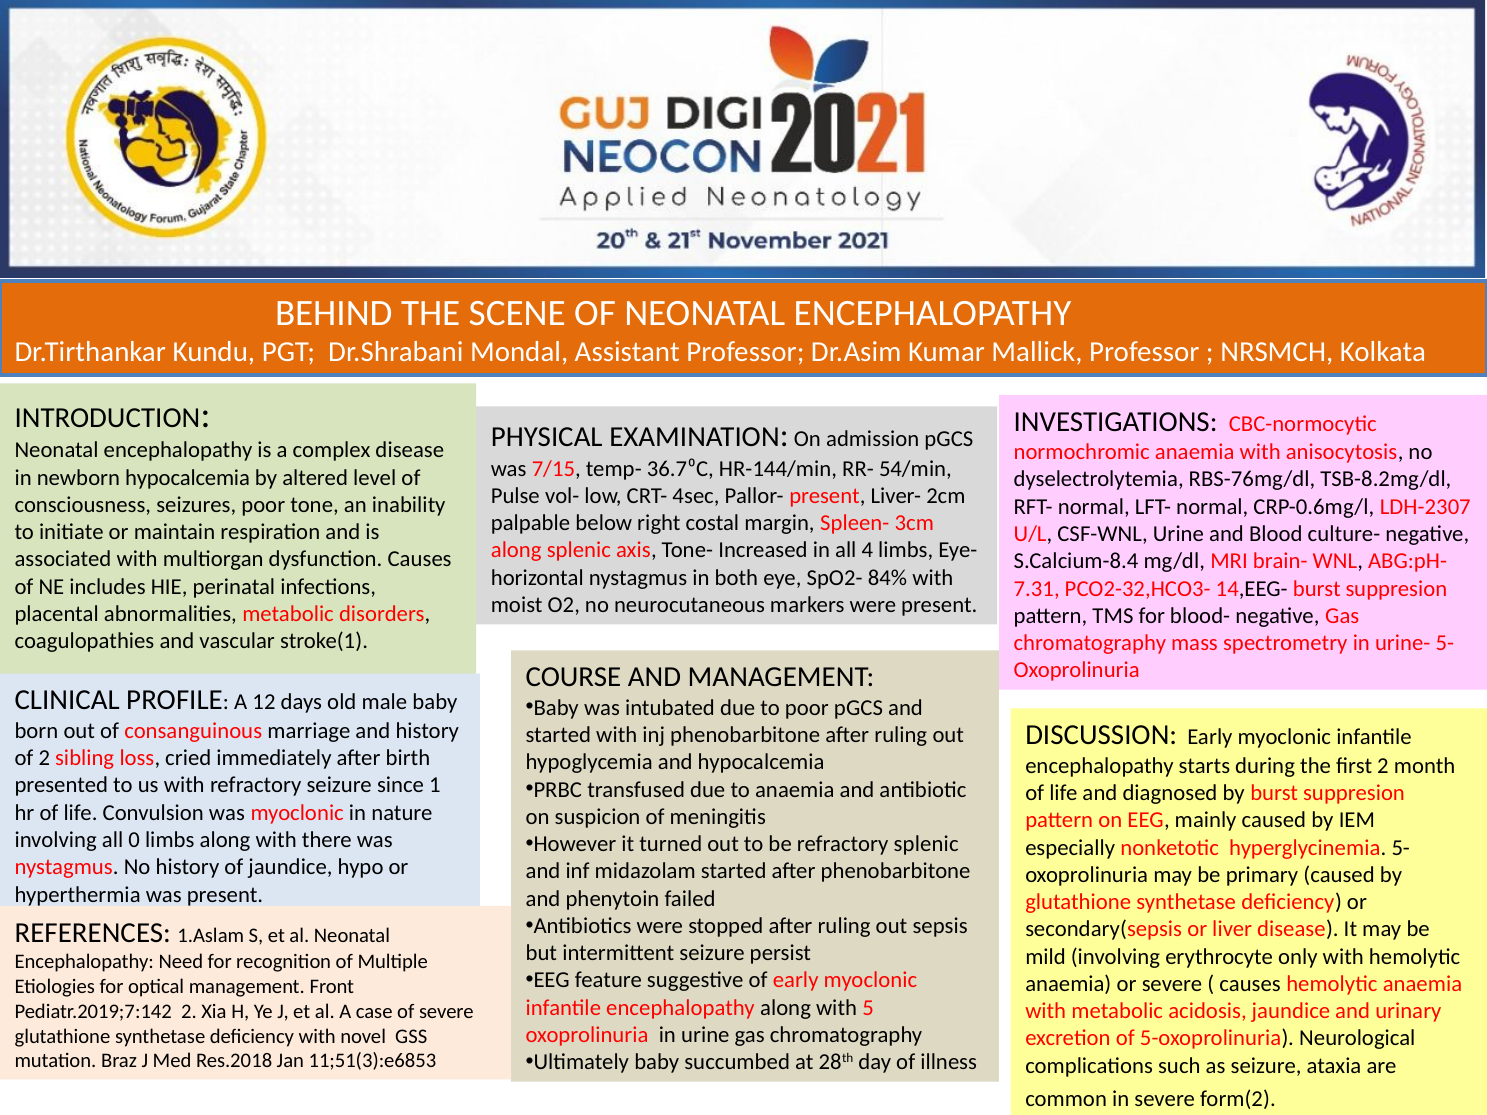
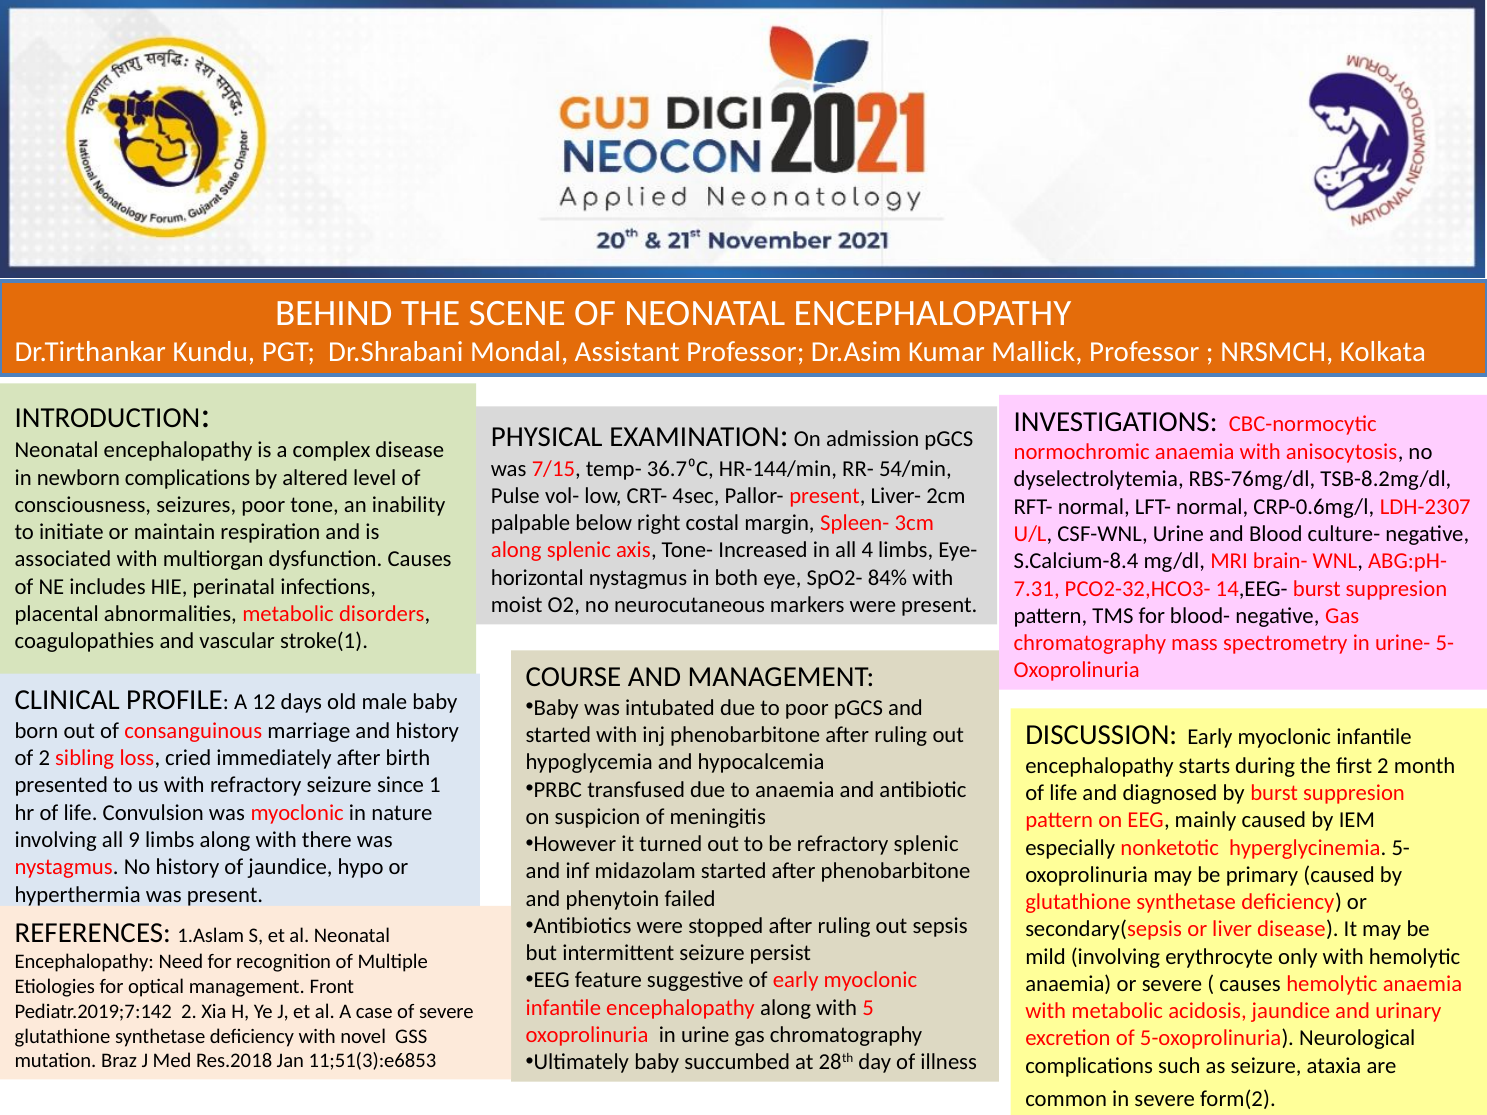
newborn hypocalcemia: hypocalcemia -> complications (188, 478)
0: 0 -> 9 (134, 840)
